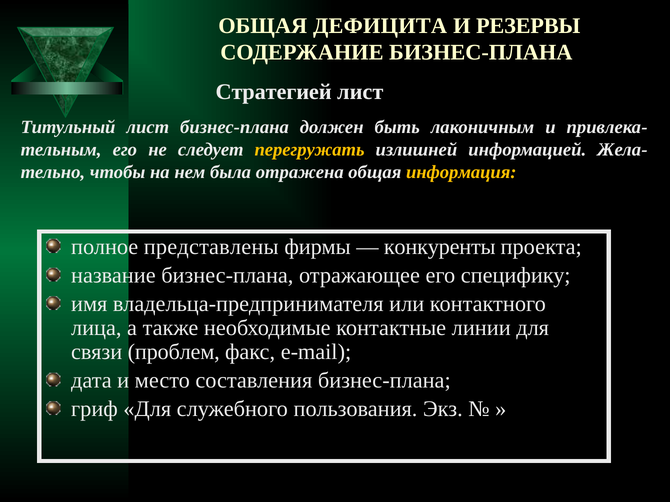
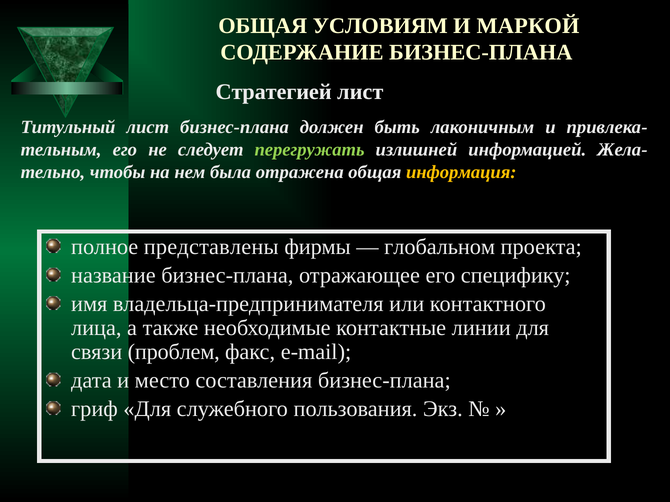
ДЕФИЦИТА: ДЕФИЦИТА -> УСЛОВИЯМ (380, 26)
РЕЗЕРВЫ: РЕЗЕРВЫ -> МАРКОЙ (528, 26)
перегружать colour: yellow -> light green (310, 150)
конкуренты: конкуренты -> глобальном (440, 247)
